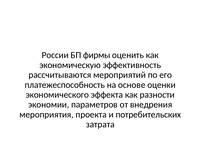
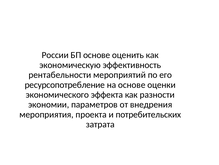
БП фирмы: фирмы -> основе (97, 55)
рассчитываются: рассчитываются -> рентабельности (60, 75)
платежеспособность: платежеспособность -> ресурсопотребление (65, 84)
